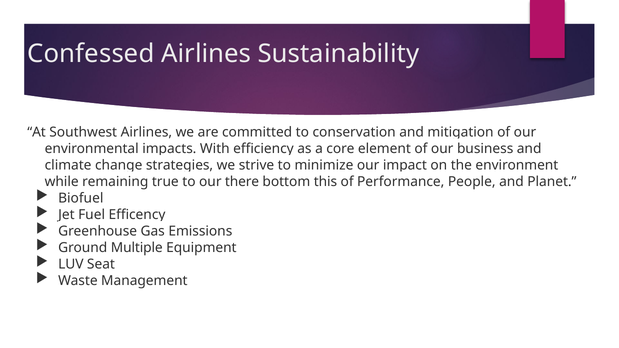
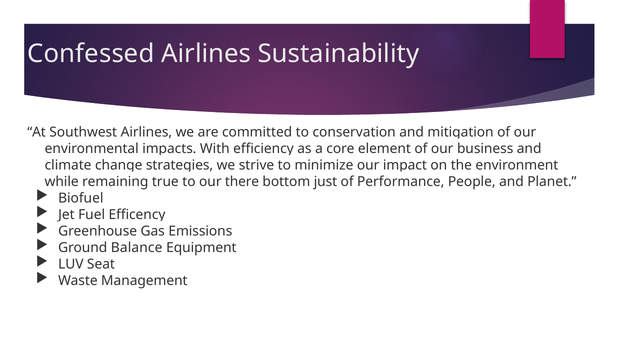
this: this -> just (325, 182)
Multiple: Multiple -> Balance (137, 248)
